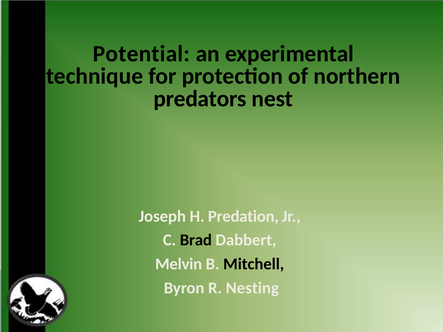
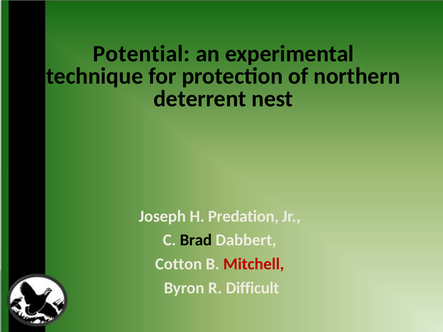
predators: predators -> deterrent (200, 99)
Melvin: Melvin -> Cotton (179, 264)
Mitchell colour: black -> red (254, 264)
Nesting: Nesting -> Difficult (252, 288)
